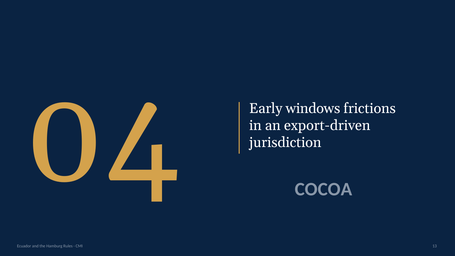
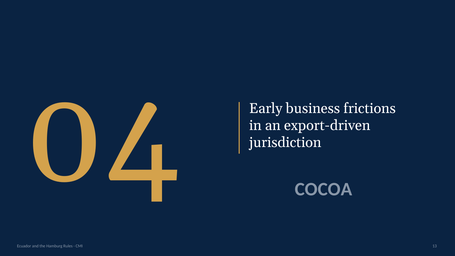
windows: windows -> business (313, 108)
